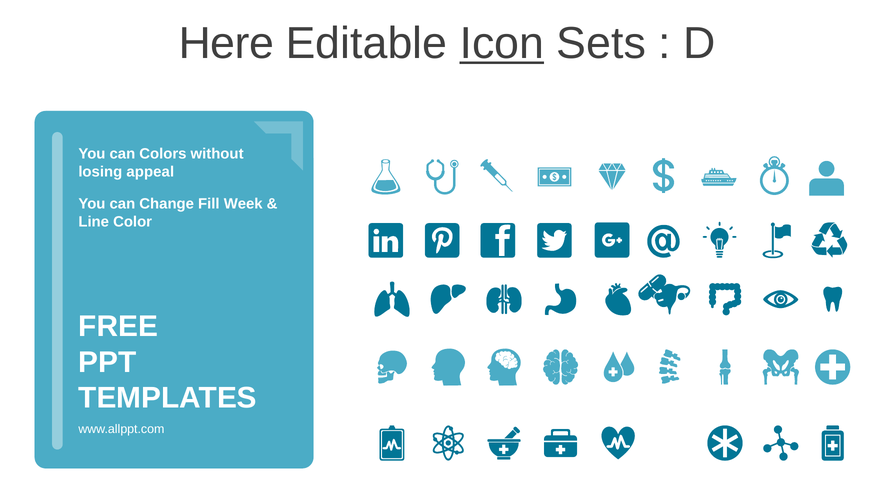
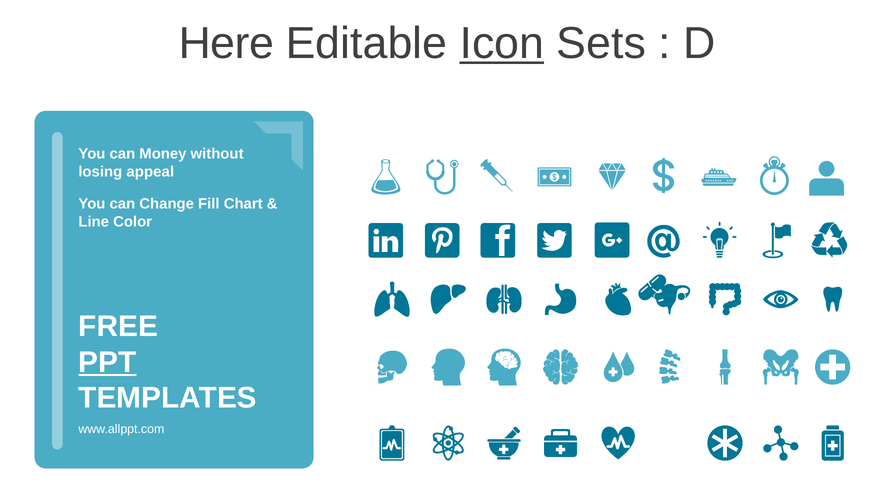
Colors: Colors -> Money (163, 154)
Week: Week -> Chart (243, 204)
PPT underline: none -> present (107, 362)
